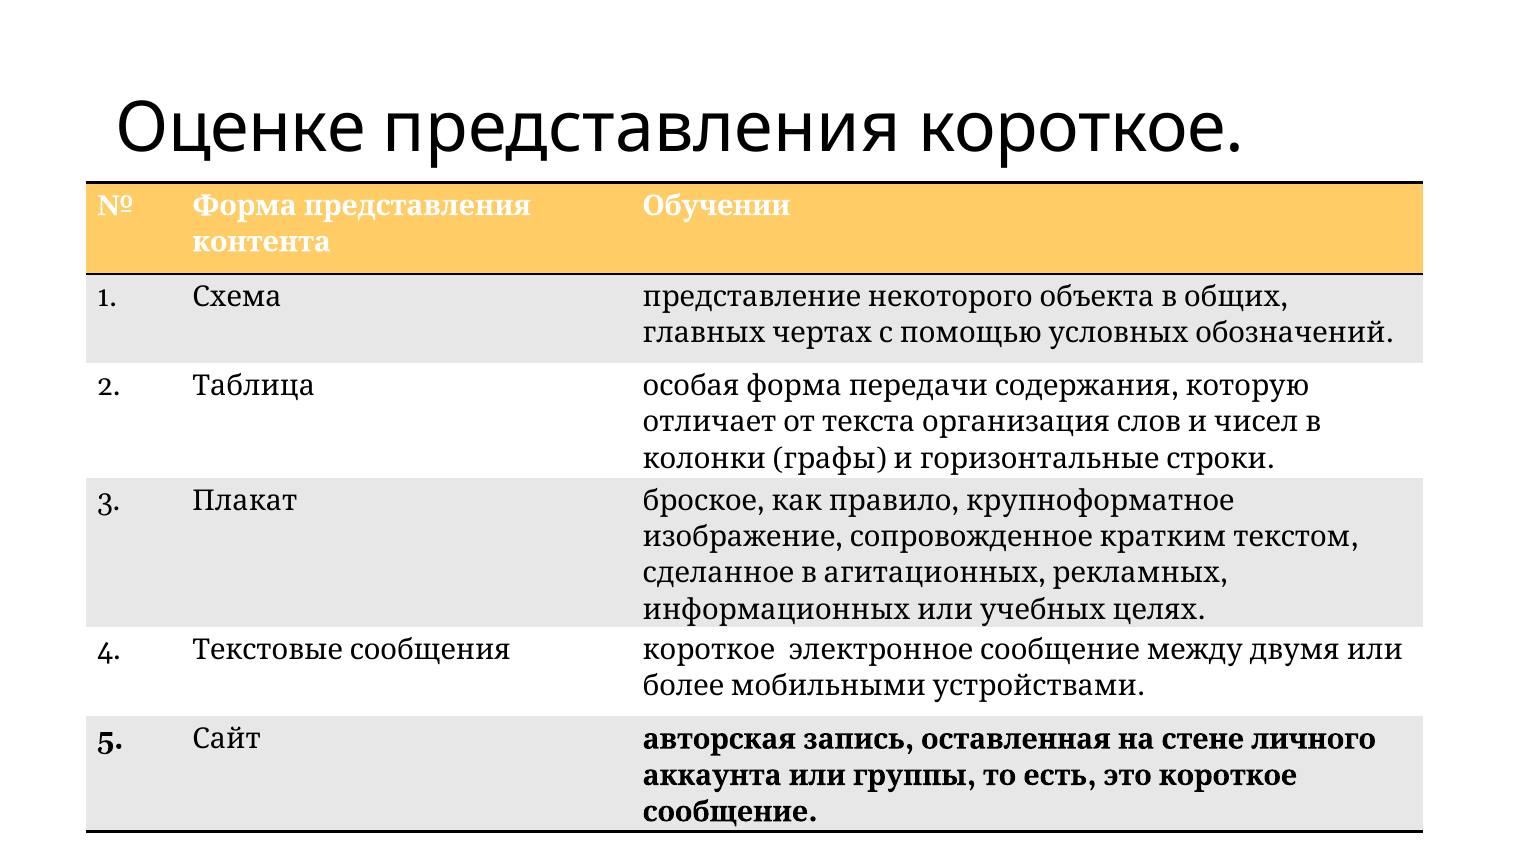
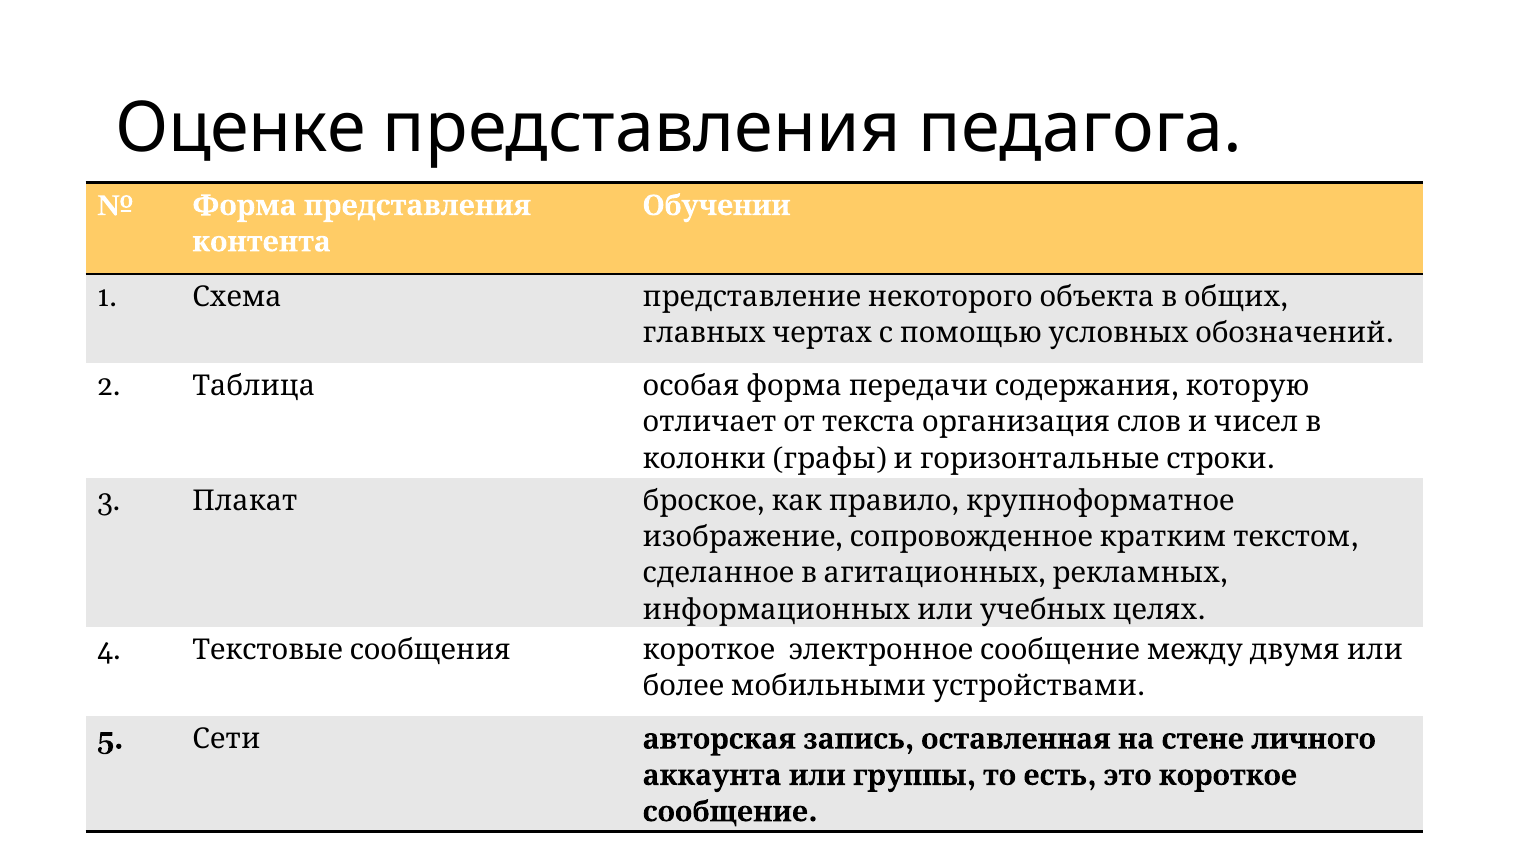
представления короткое: короткое -> педагога (1081, 128)
Сайт: Сайт -> Сети (226, 739)
